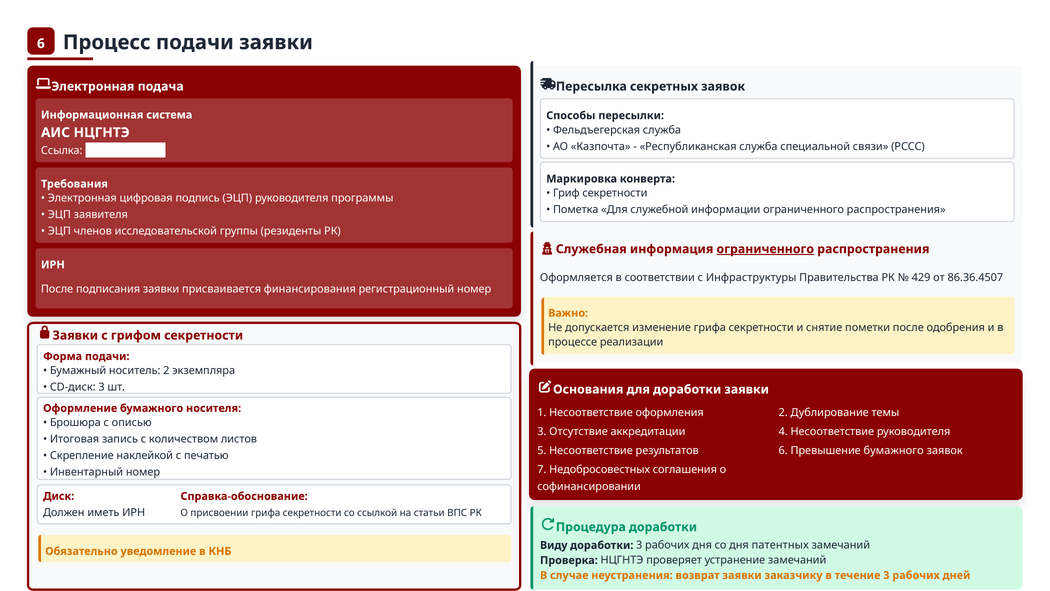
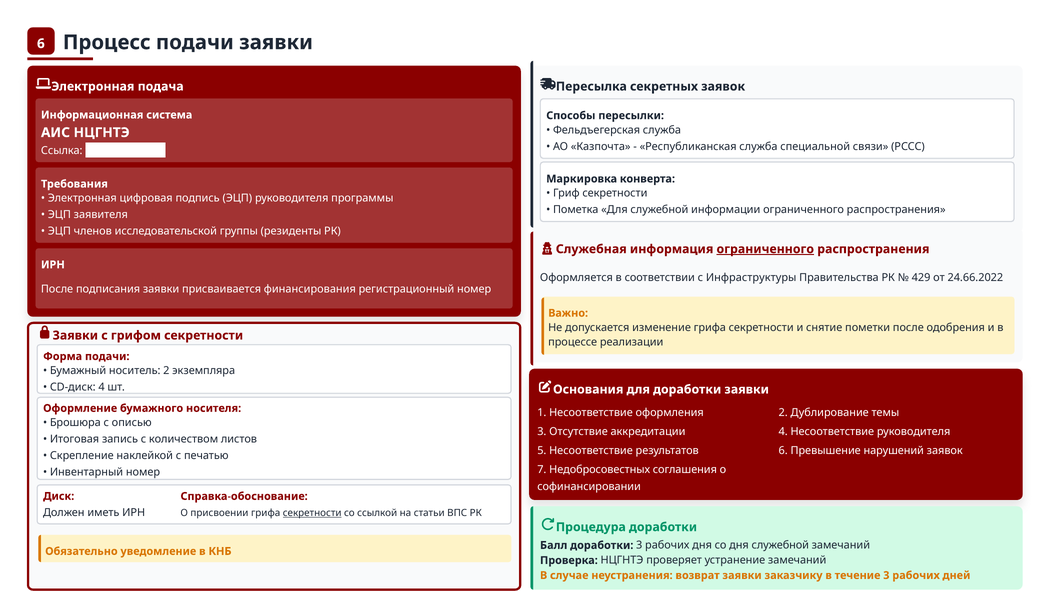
86.36.4507: 86.36.4507 -> 24.66.2022 (975, 277)
CD-диск 3: 3 -> 4 (102, 387)
Превышение бумажного: бумажного -> нарушений (894, 450)
секретности underline: none -> present (312, 513)
Виду: Виду -> Балл (554, 545)
дня патентных: патентных -> служебной (780, 545)
